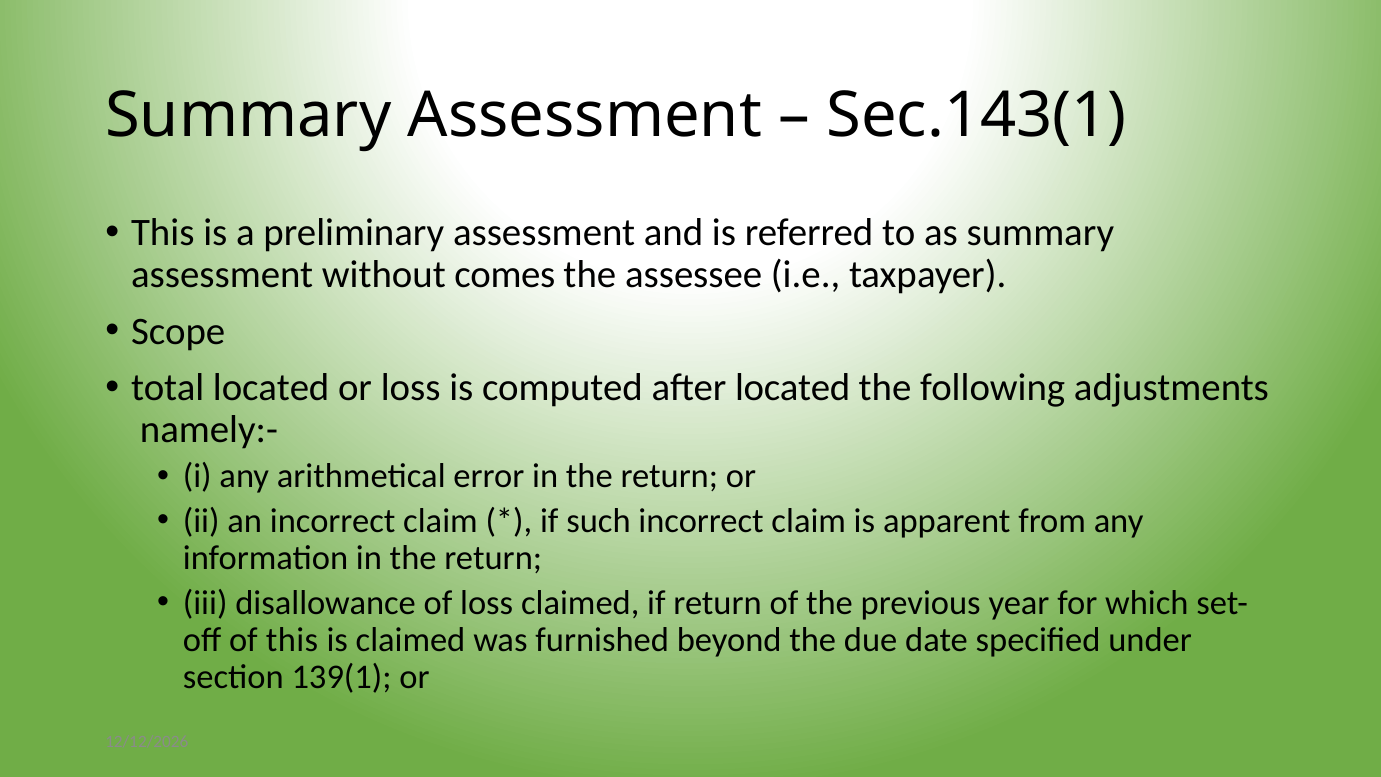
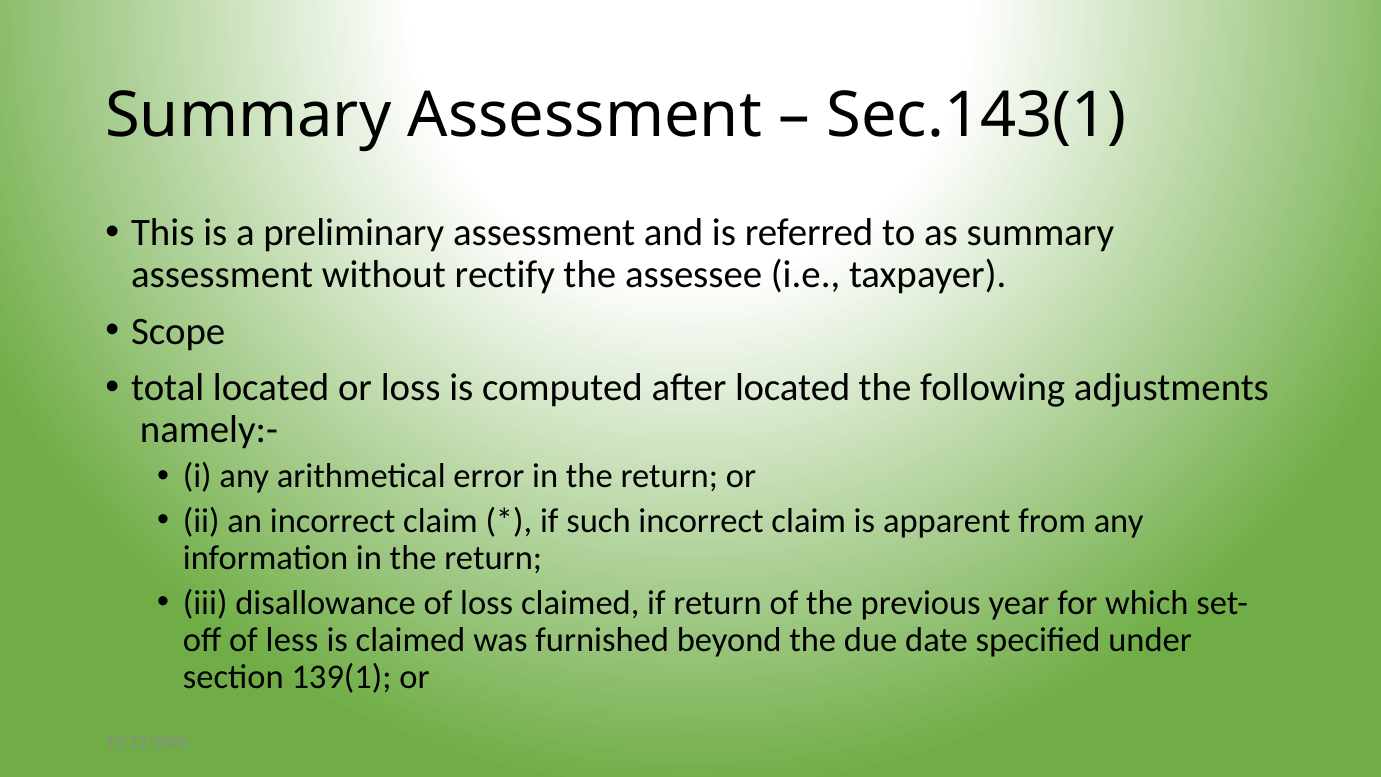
comes: comes -> rectify (505, 275)
of this: this -> less (292, 640)
